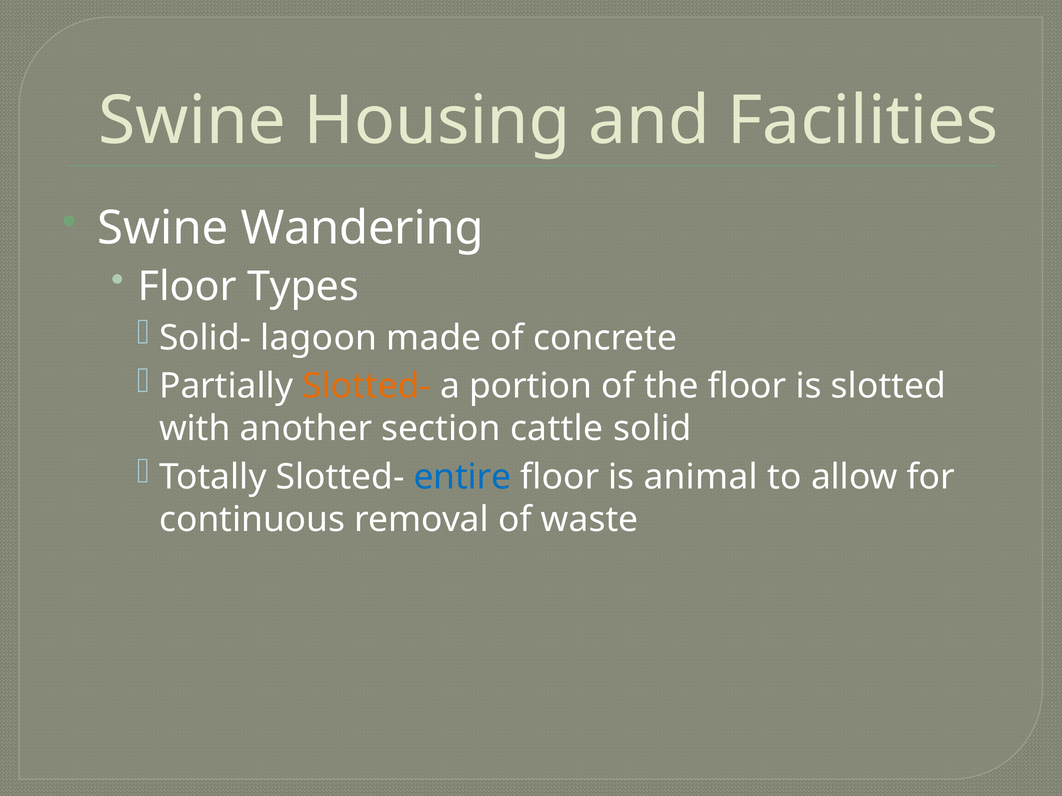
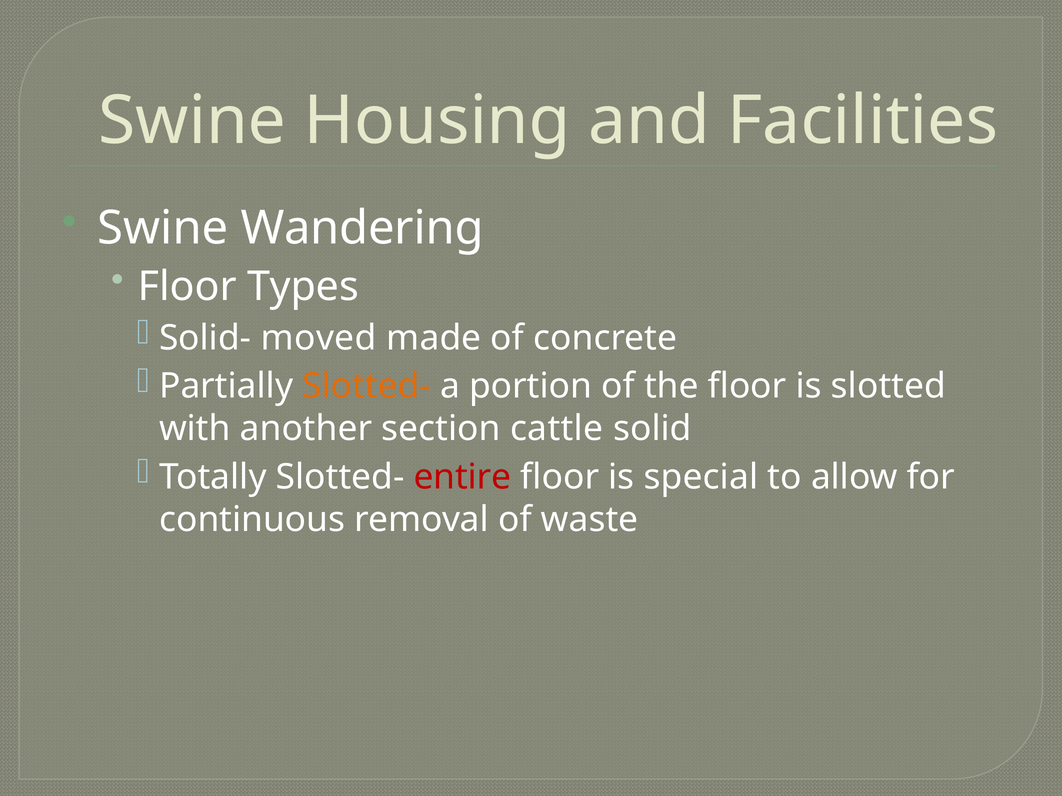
lagoon: lagoon -> moved (319, 338)
entire colour: blue -> red (462, 477)
animal: animal -> special (701, 477)
